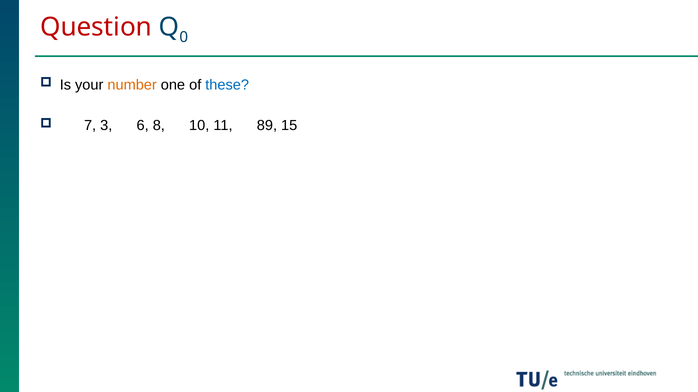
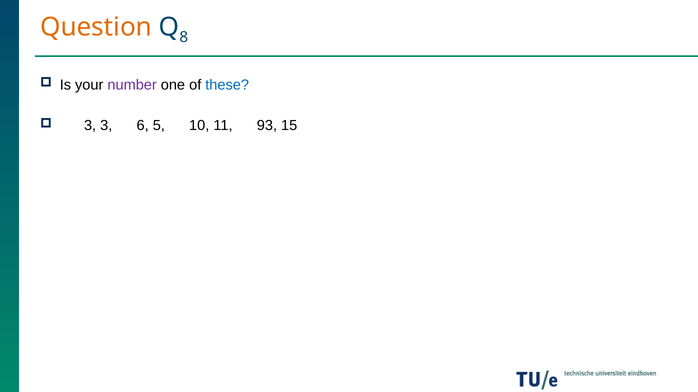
Question colour: red -> orange (96, 27)
0: 0 -> 8 (184, 37)
number colour: orange -> purple (132, 85)
7: 7 -> 3 (90, 126)
8: 8 -> 5 (159, 126)
89: 89 -> 93 (267, 126)
